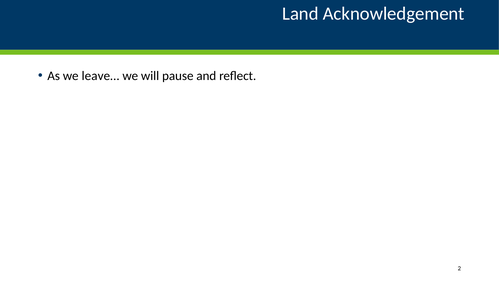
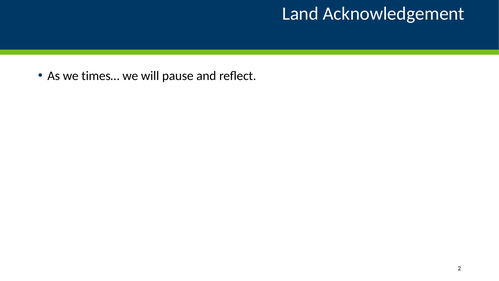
leave…: leave… -> times… (100, 76)
